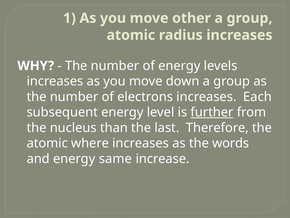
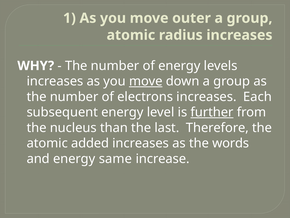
other: other -> outer (191, 18)
move underline: none -> present (146, 81)
where: where -> added (90, 143)
